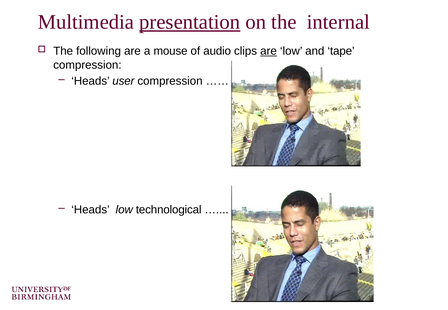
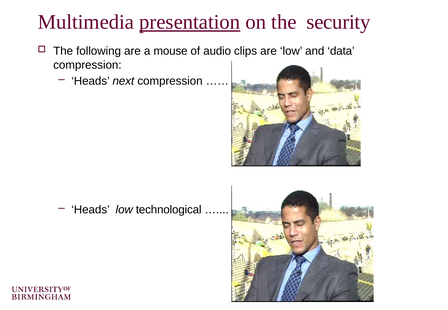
internal: internal -> security (338, 22)
are underline: present -> none (269, 51)
tape: tape -> data (341, 51)
user: user -> next (123, 81)
